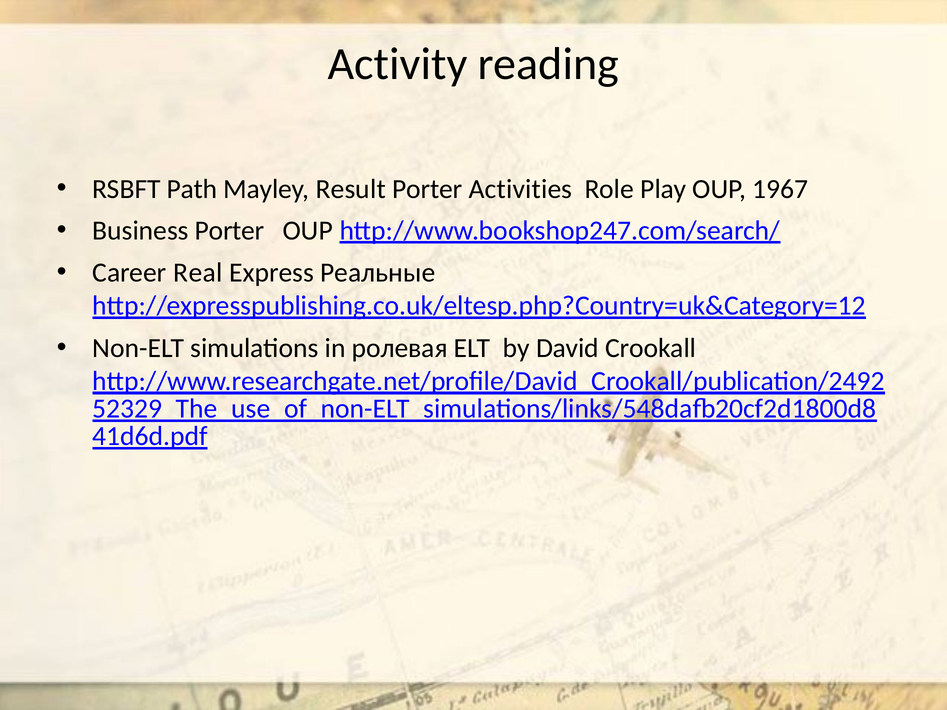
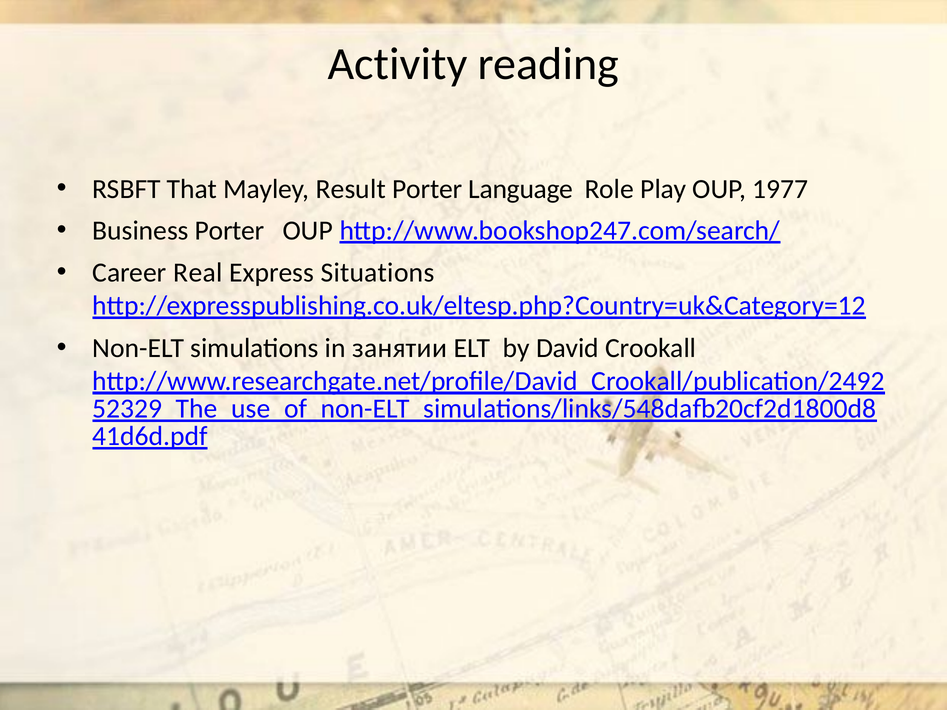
Path: Path -> That (192, 189)
Activities: Activities -> Language (521, 189)
1967: 1967 -> 1977 (780, 189)
Реальные: Реальные -> Situations (378, 273)
ролевая: ролевая -> занятии (400, 348)
